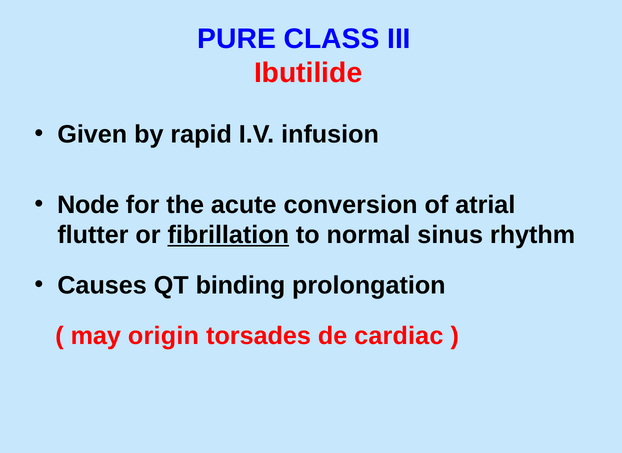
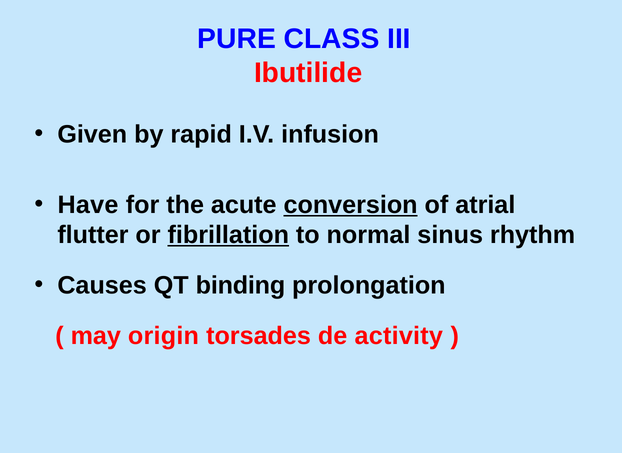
Node: Node -> Have (88, 205)
conversion underline: none -> present (351, 205)
cardiac: cardiac -> activity (399, 335)
